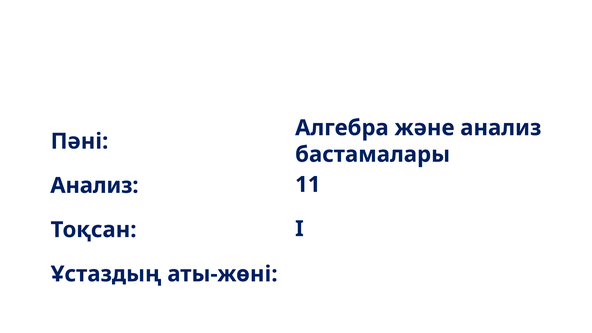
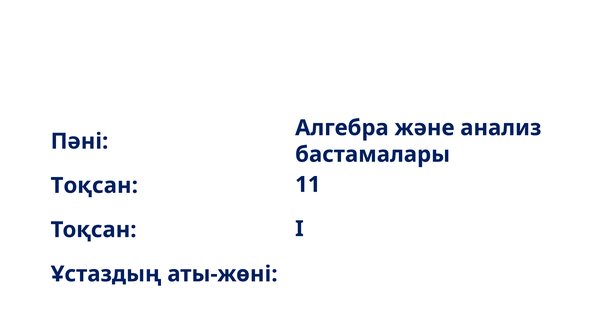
Анализ: Анализ -> Тоқсан (94, 186)
